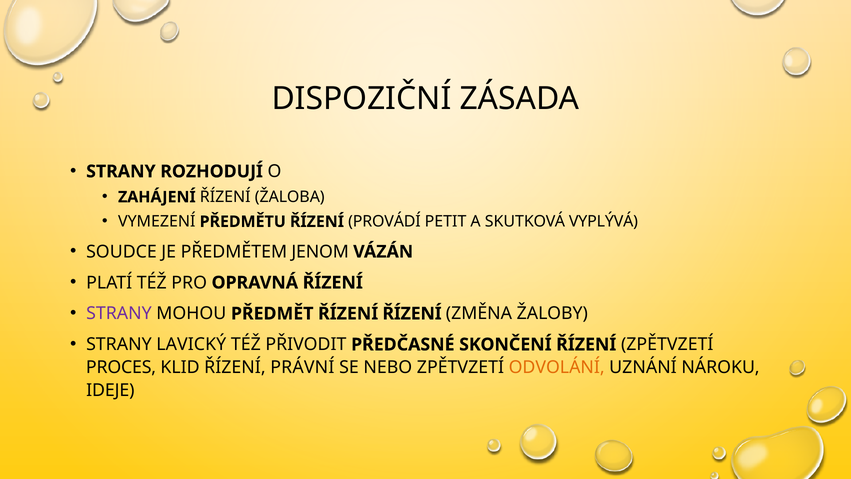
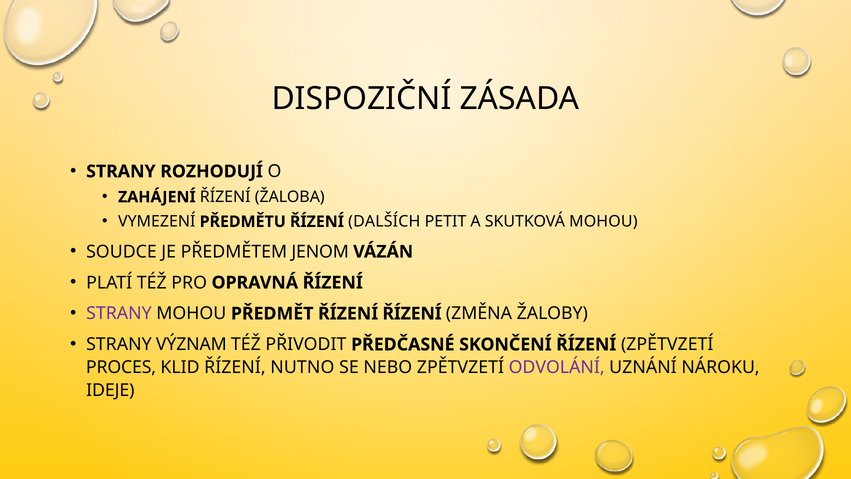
PROVÁDÍ: PROVÁDÍ -> DALŠÍCH (384, 222)
SKUTKOVÁ VYPLÝVÁ: VYPLÝVÁ -> MOHOU (603, 222)
LAVICKÝ: LAVICKÝ -> VÝZNAM (191, 344)
PRÁVNÍ: PRÁVNÍ -> NUTNO (302, 367)
ODVOLÁNÍ colour: orange -> purple (557, 367)
